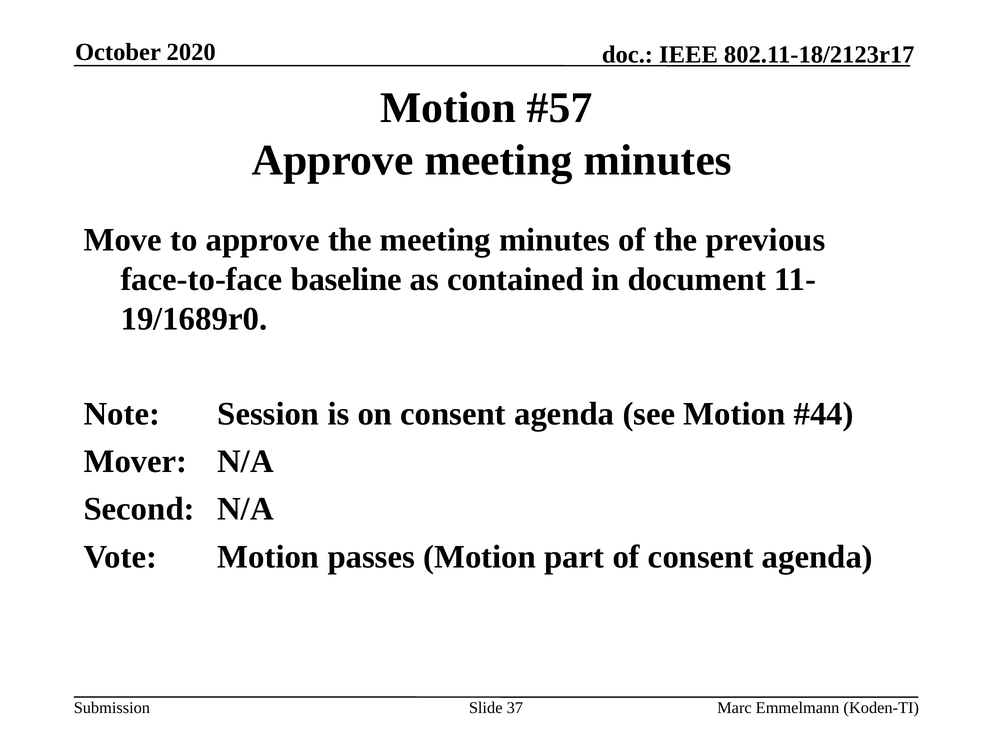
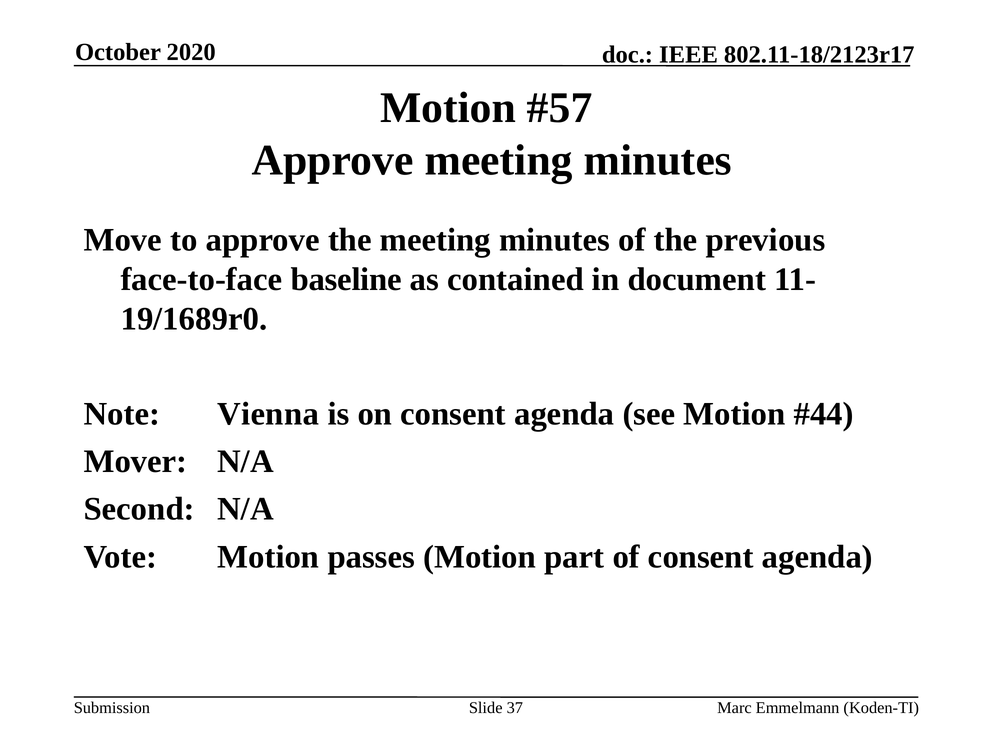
Session: Session -> Vienna (268, 414)
